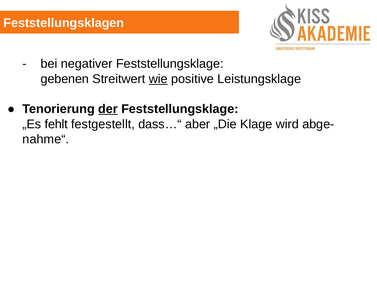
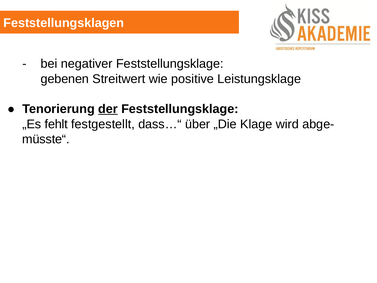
wie underline: present -> none (158, 79)
aber: aber -> über (198, 124)
nahme“: nahme“ -> müsste“ (46, 139)
